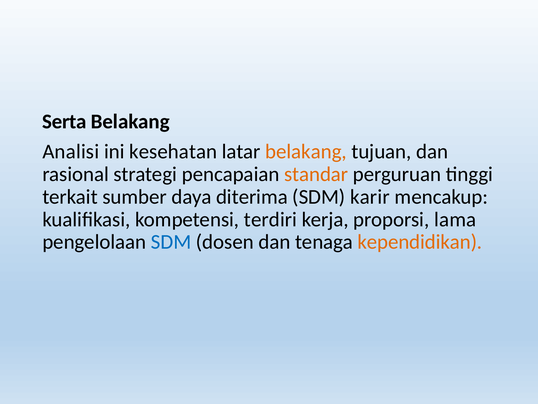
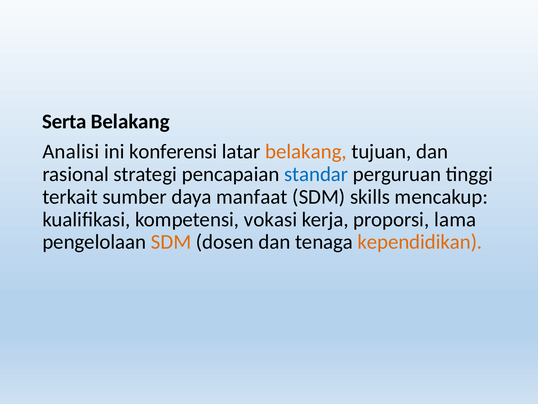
kesehatan: kesehatan -> konferensi (173, 151)
standar colour: orange -> blue (316, 174)
diterima: diterima -> manfaat (252, 197)
karir: karir -> skills (370, 197)
terdiri: terdiri -> vokasi (271, 219)
SDM colour: blue -> orange (171, 242)
